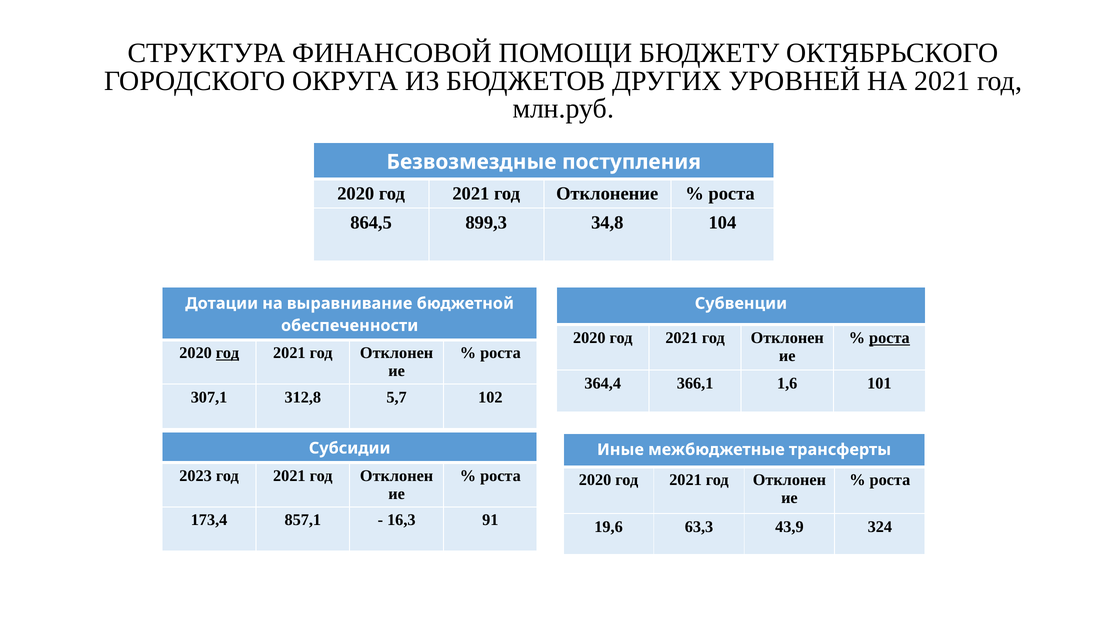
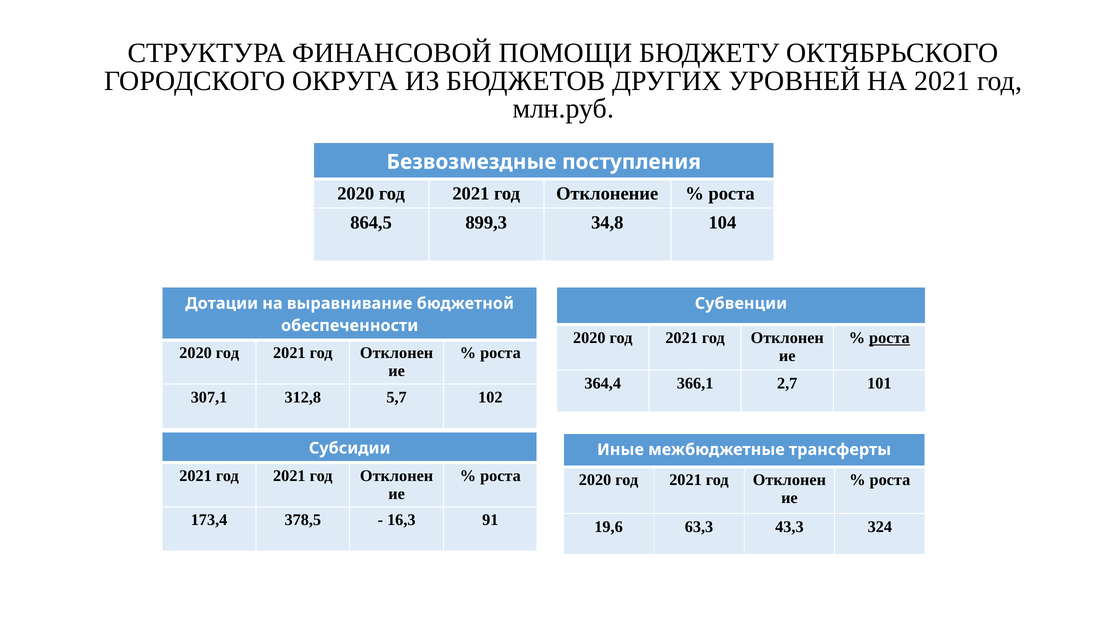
год underline: present -> none (227, 353)
1,6: 1,6 -> 2,7 (787, 383)
2023: 2023 -> 2021 (196, 475)
857,1: 857,1 -> 378,5 (303, 520)
43,9: 43,9 -> 43,3 (789, 526)
